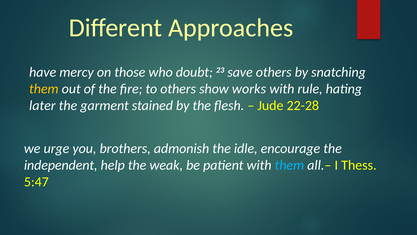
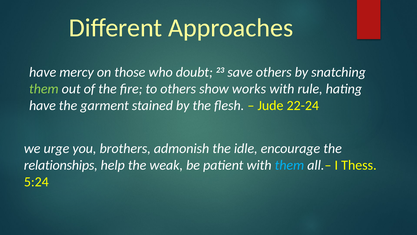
them colour: yellow -> light green (44, 89)
later: later -> have (42, 106)
22-28: 22-28 -> 22-24 (303, 106)
independent: independent -> relationships (61, 165)
5:47: 5:47 -> 5:24 (36, 182)
